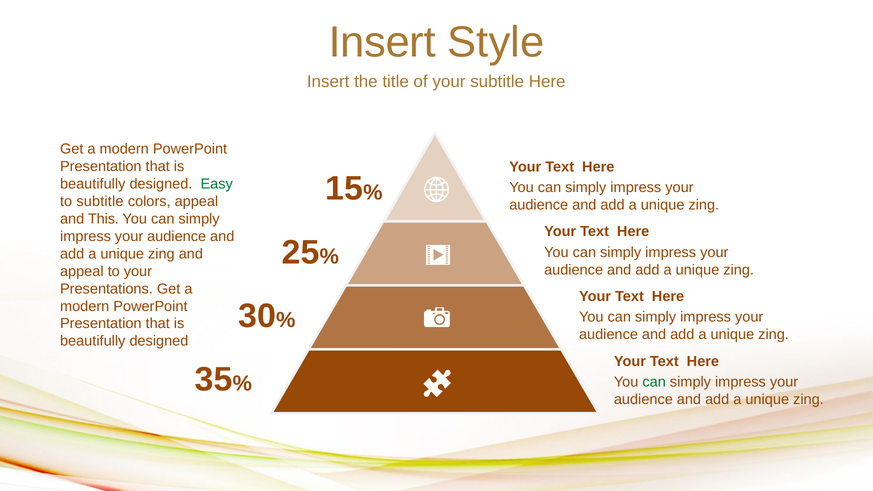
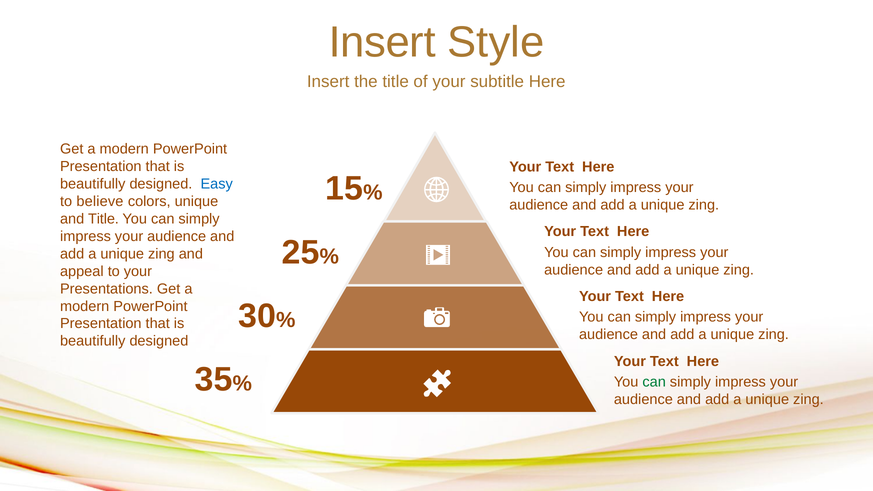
Easy colour: green -> blue (217, 184)
to subtitle: subtitle -> believe (100, 202)
colors appeal: appeal -> unique (196, 202)
and This: This -> Title (103, 219)
